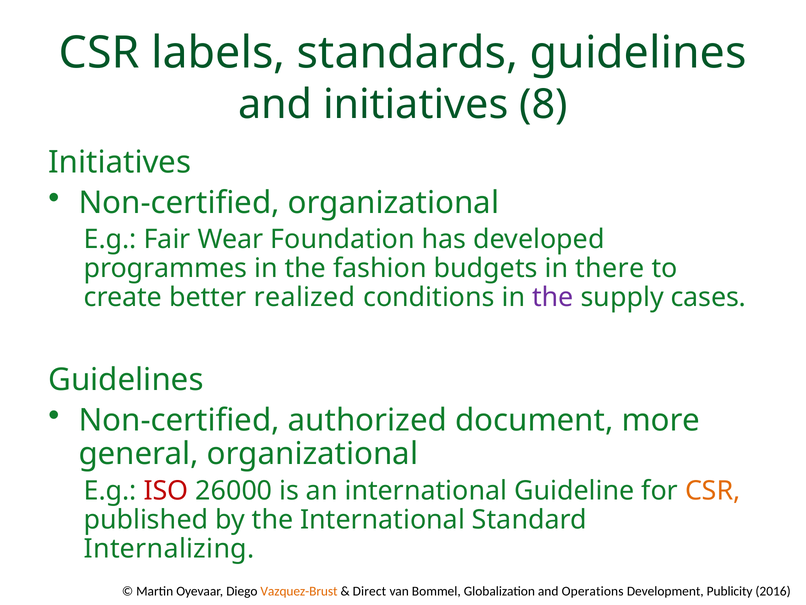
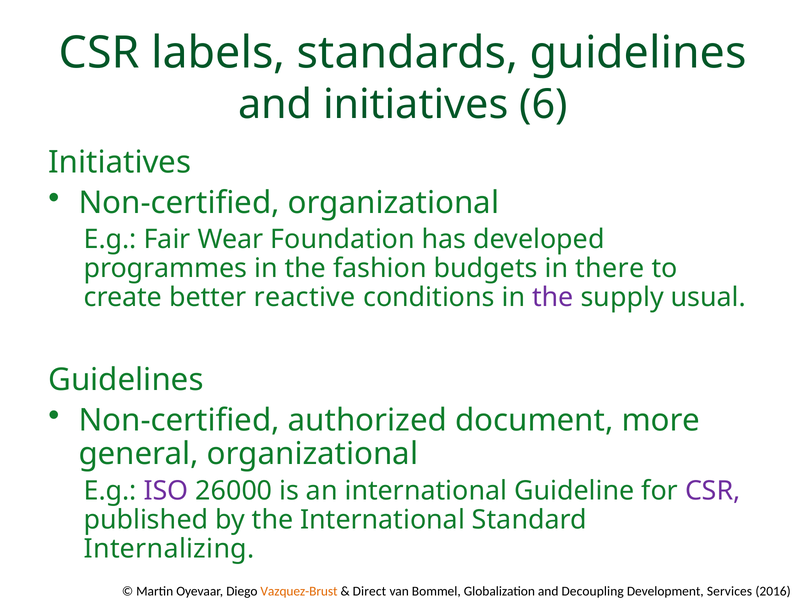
8: 8 -> 6 (543, 104)
realized: realized -> reactive (305, 297)
cases: cases -> usual (708, 297)
ISO colour: red -> purple (166, 490)
CSR colour: orange -> purple (713, 490)
Operations: Operations -> Decoupling (593, 591)
Publicity: Publicity -> Services (730, 591)
